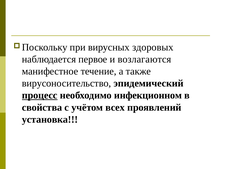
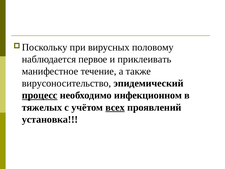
здоровых: здоровых -> половому (153, 47)
возлагаются: возлагаются -> приклеивать (144, 59)
свойства: свойства -> тяжелых (42, 107)
всех underline: none -> present (115, 107)
